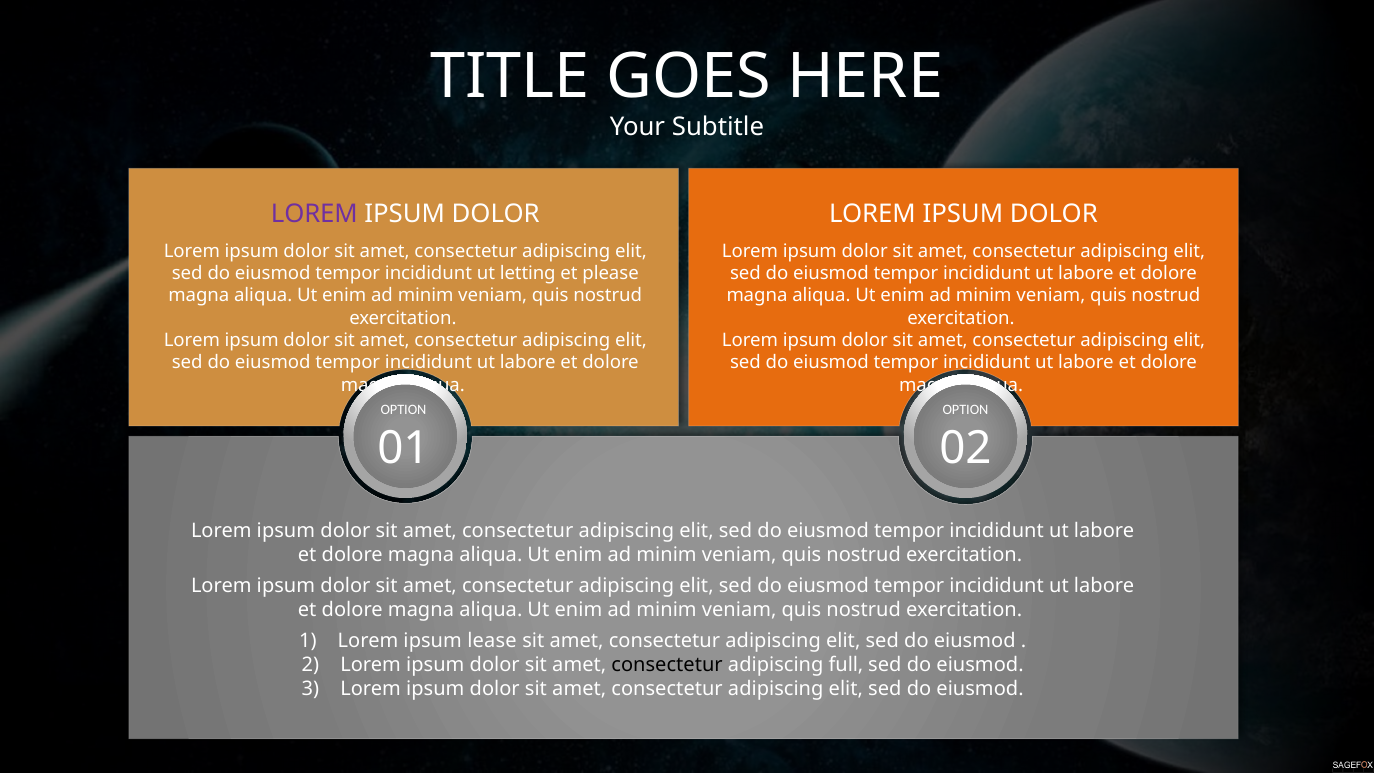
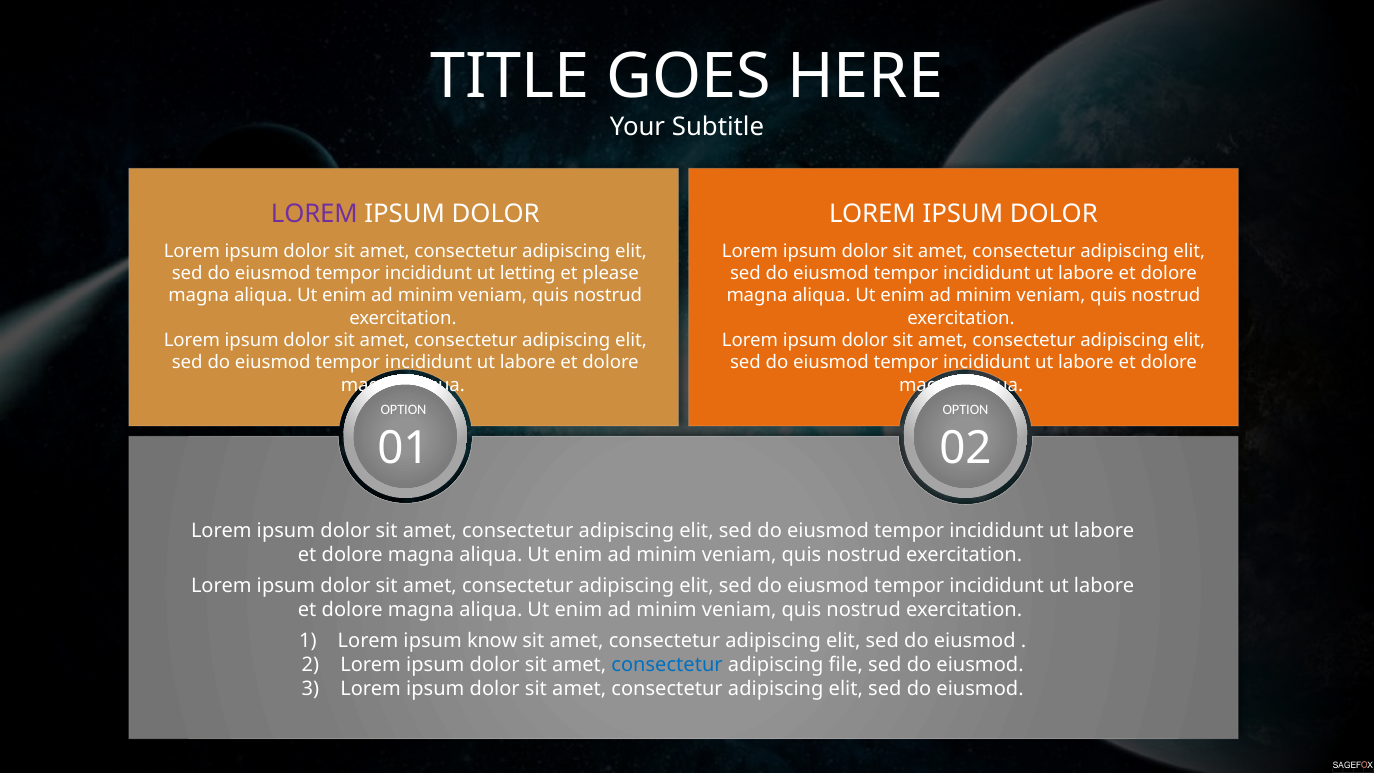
lease: lease -> know (492, 641)
consectetur colour: black -> blue (667, 665)
full: full -> file (846, 665)
